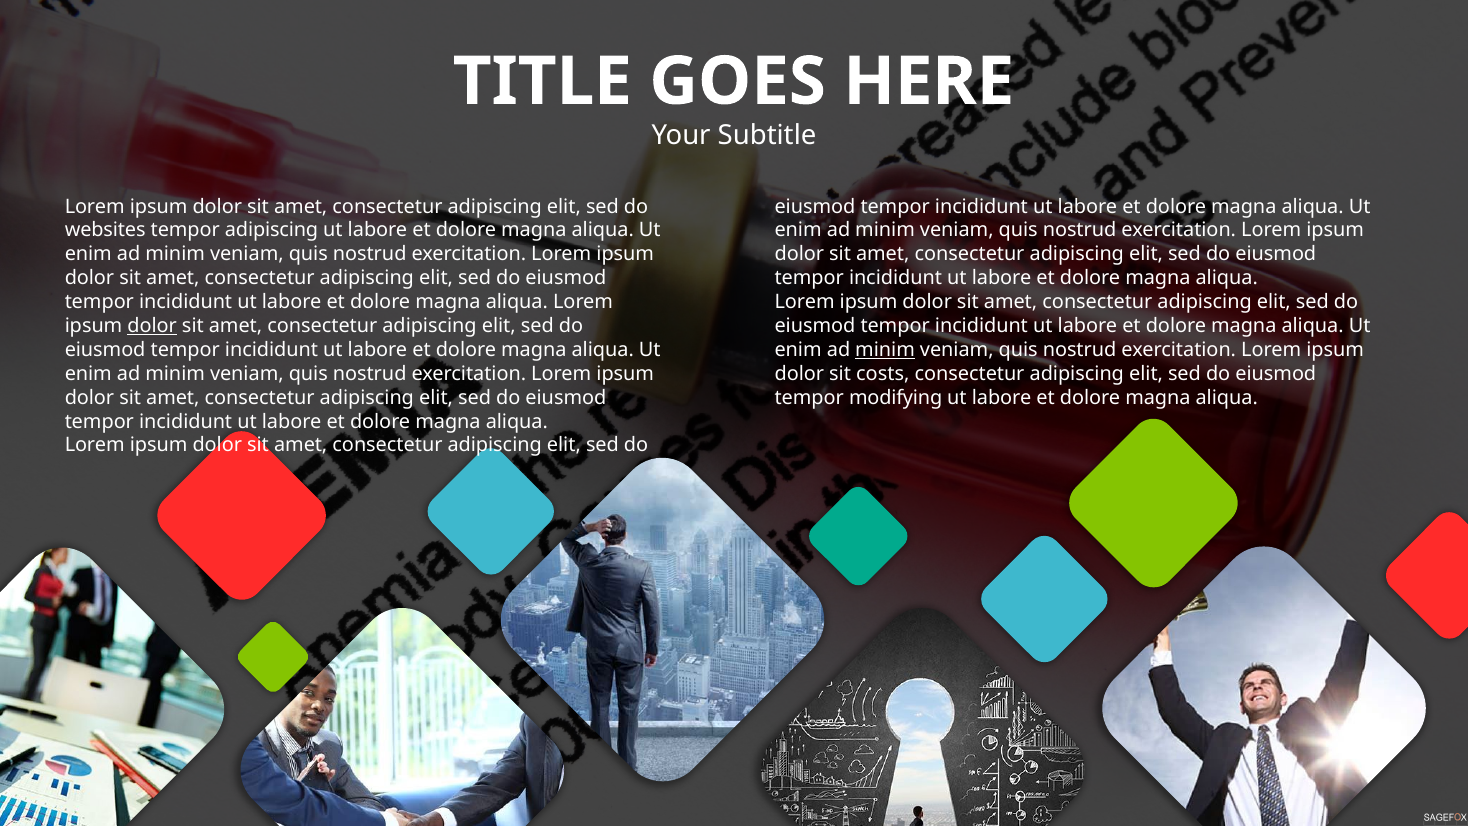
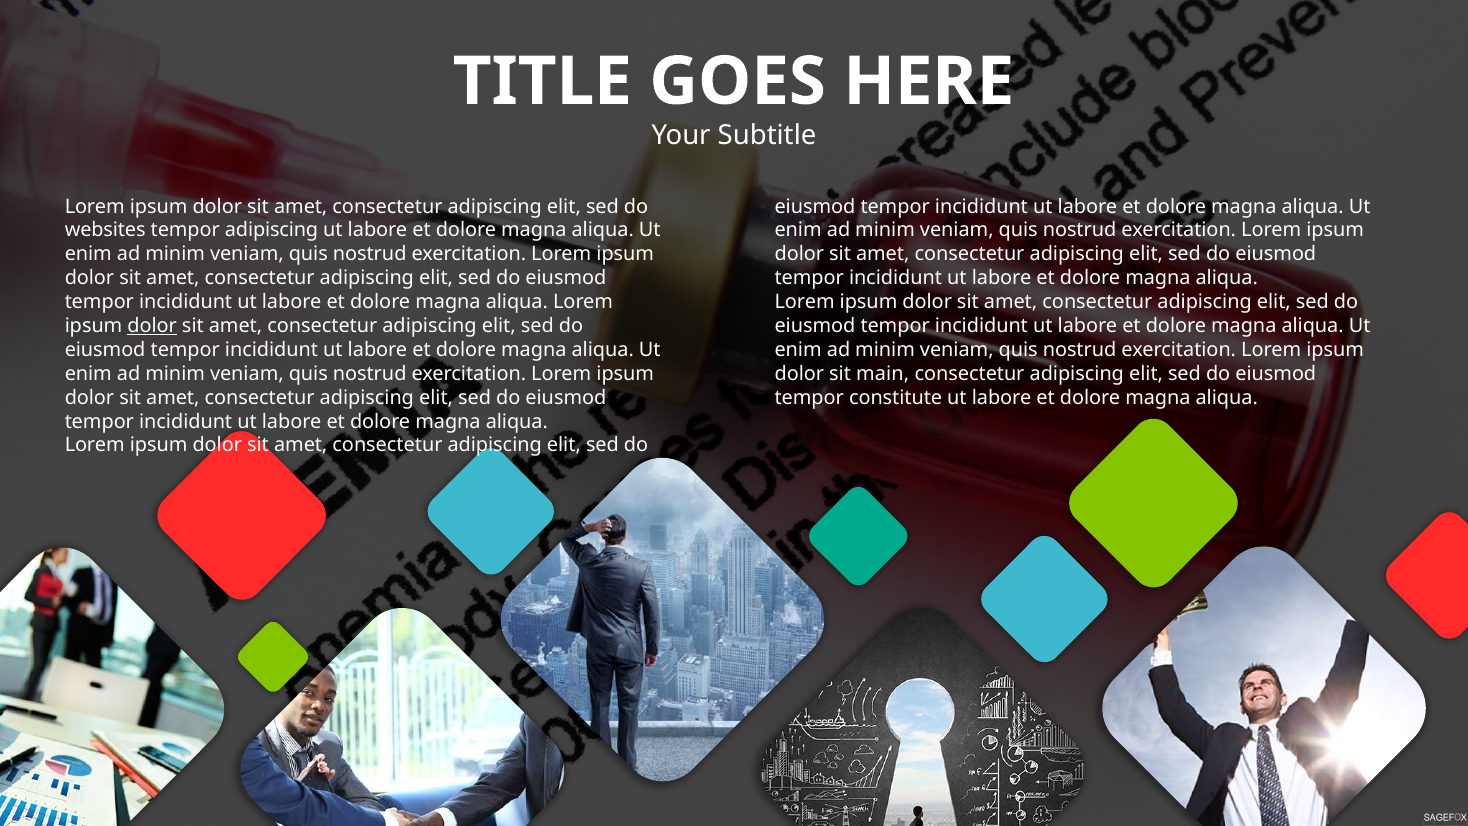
minim underline: present -> none (885, 350)
costs: costs -> main (883, 374)
modifying: modifying -> constitute (896, 397)
